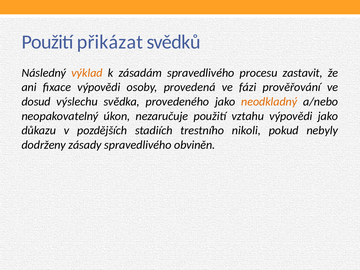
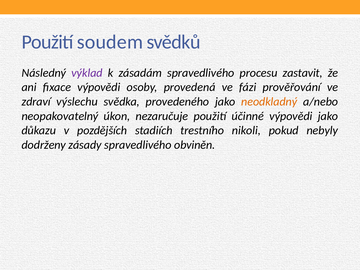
přikázat: přikázat -> soudem (110, 42)
výklad colour: orange -> purple (87, 73)
dosud: dosud -> zdraví (36, 102)
vztahu: vztahu -> účinné (248, 116)
